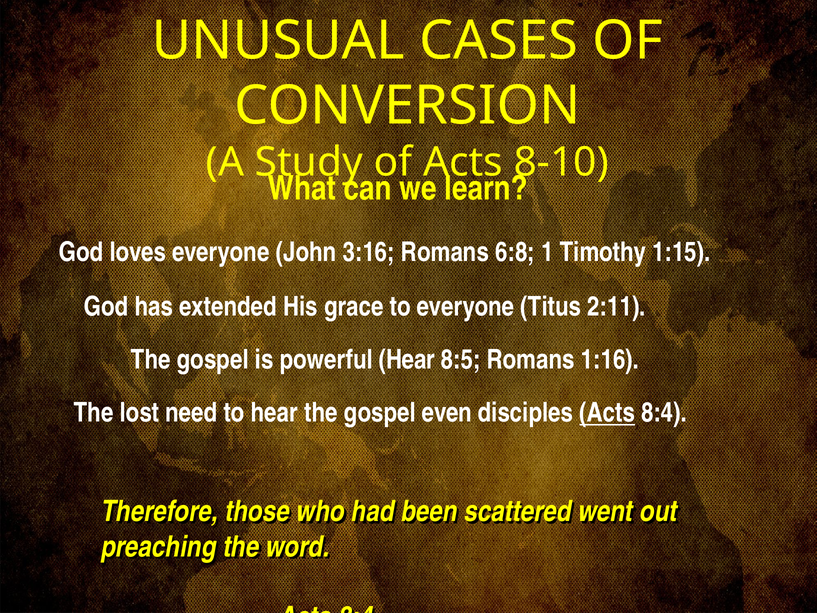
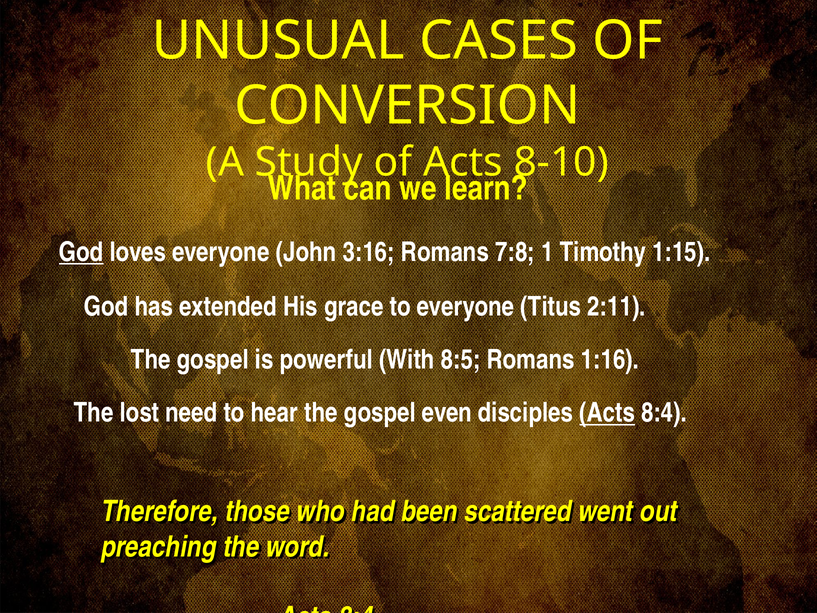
God underline: none -> present (81, 252)
6:8: 6:8 -> 7:8 (515, 252)
powerful Hear: Hear -> With (407, 360)
